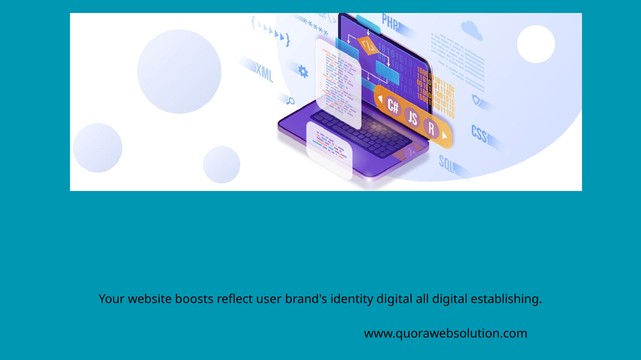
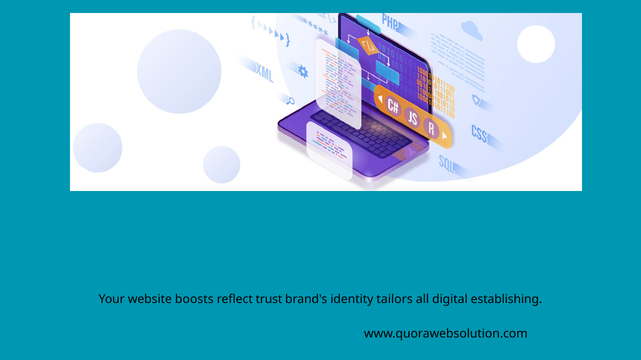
user: user -> trust (269, 299)
identity digital: digital -> tailors (395, 299)
